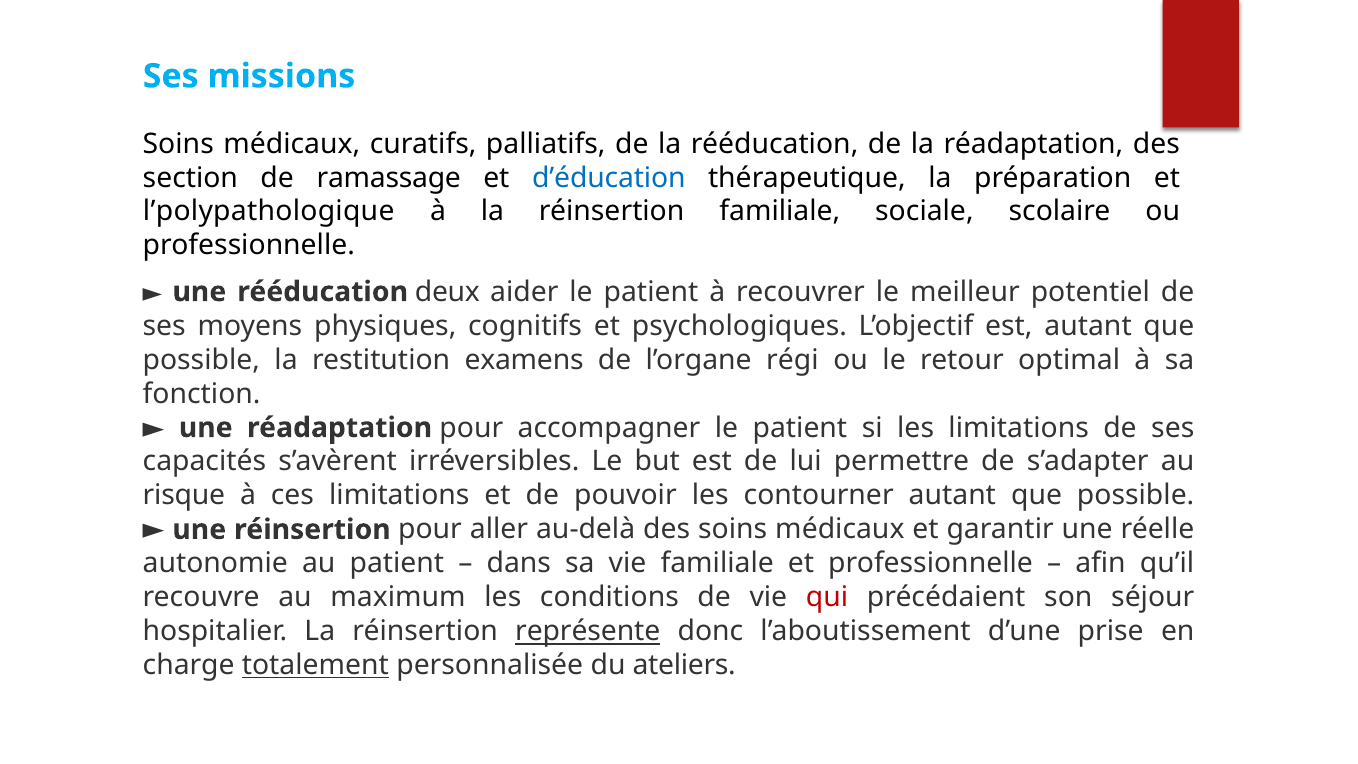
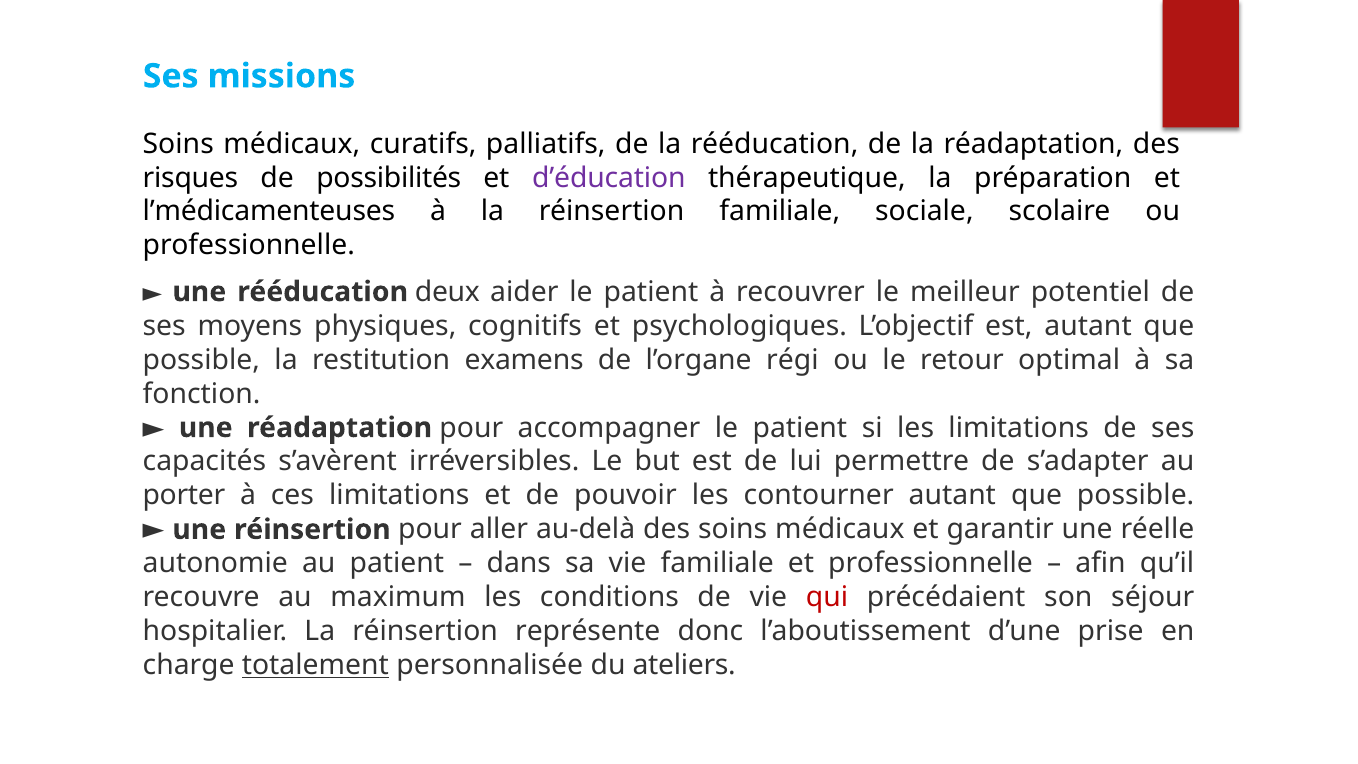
section: section -> risques (190, 178)
ramassage: ramassage -> possibilités (389, 178)
d’éducation colour: blue -> purple (609, 178)
l’polypathologique: l’polypathologique -> l’médicamenteuses (269, 212)
risque: risque -> porter (184, 496)
représente underline: present -> none (588, 631)
